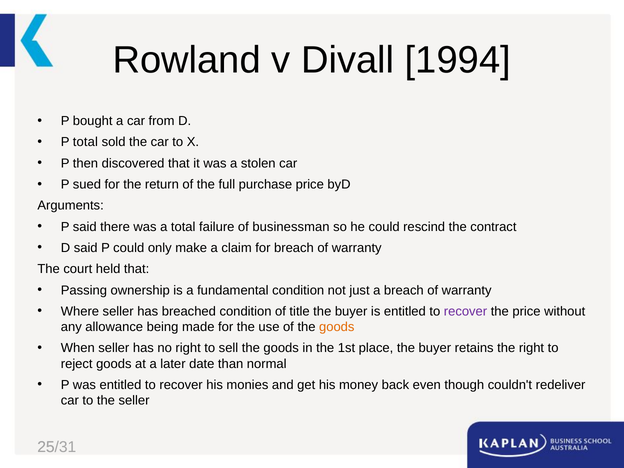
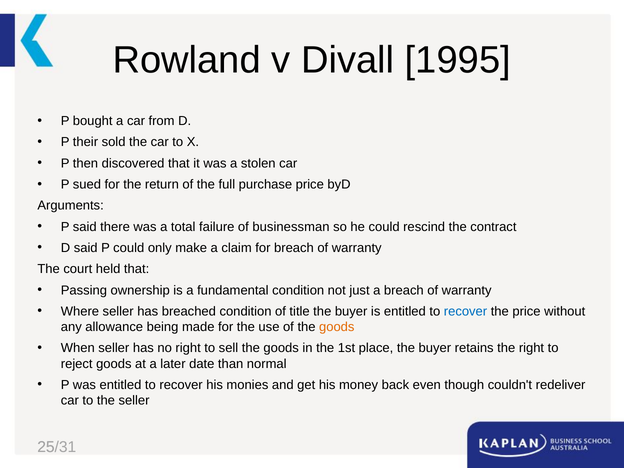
1994: 1994 -> 1995 (458, 60)
P total: total -> their (85, 142)
recover colour: purple -> blue (465, 311)
